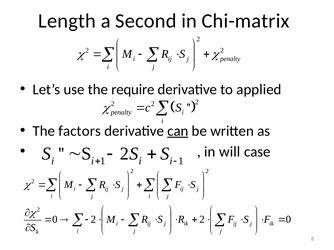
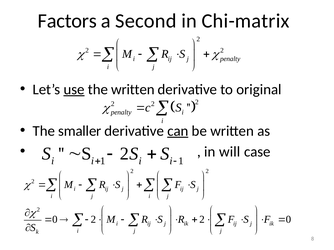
Length: Length -> Factors (67, 21)
use underline: none -> present (74, 90)
the require: require -> written (133, 90)
applied: applied -> original (259, 90)
factors: factors -> smaller (80, 131)
